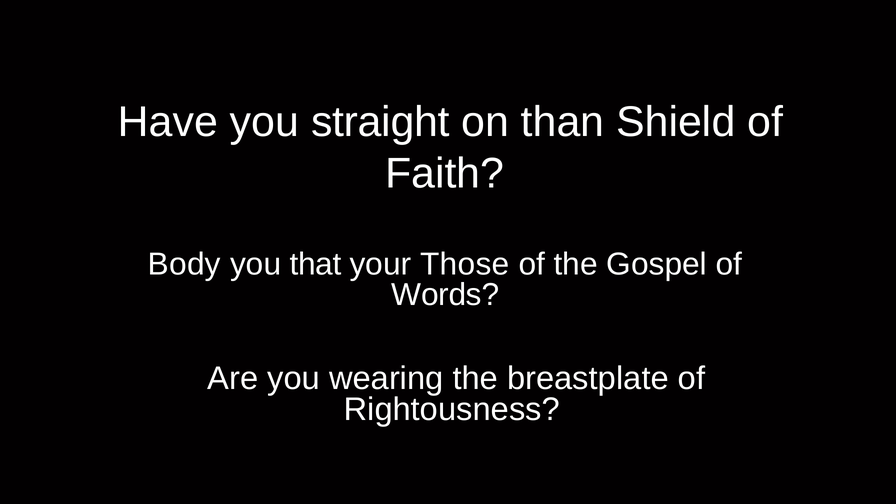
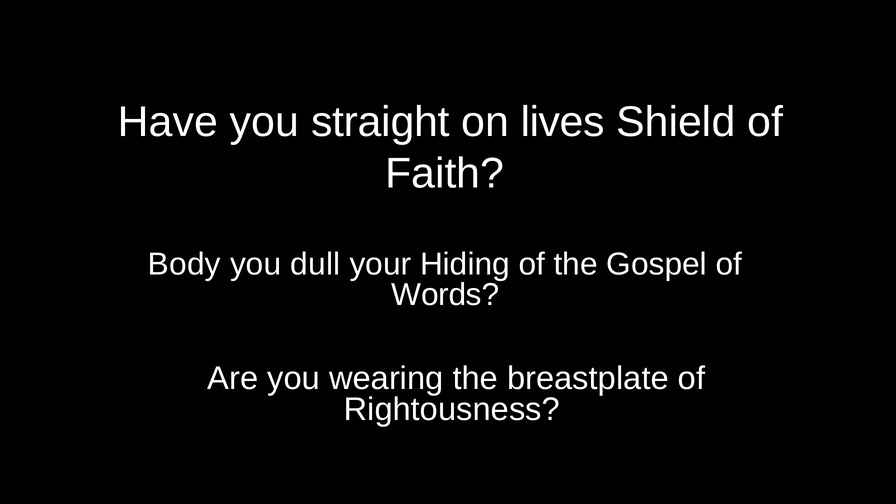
than: than -> lives (563, 122)
that: that -> dull (315, 264)
Those: Those -> Hiding (465, 264)
